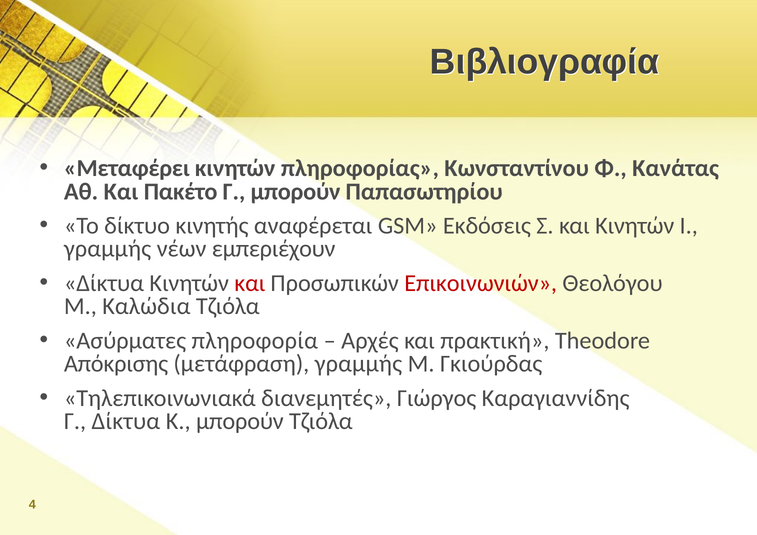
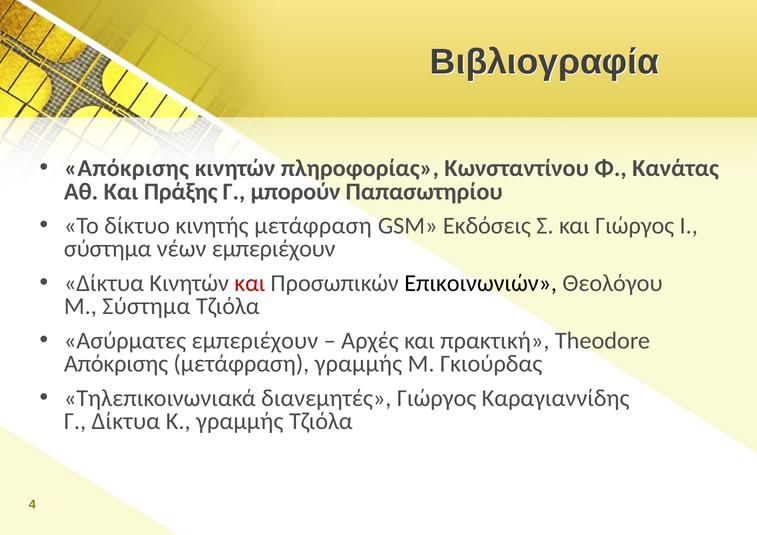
Μεταφέρει: Μεταφέρει -> Απόκρισης (127, 168)
Πακέτο: Πακέτο -> Πράξης (181, 191)
κινητής αναφέρεται: αναφέρεται -> μετάφραση (313, 226)
και Κινητών: Κινητών -> Γιώργος (635, 226)
γραμμής: γραμμής -> σύστημα (108, 249)
Επικοινωνιών colour: red -> black (481, 283)
Μ Καλώδια: Καλώδια -> Σύστημα (146, 306)
Ασύρματες πληροφορία: πληροφορία -> εμπεριέχουν (255, 341)
Κ μπορούν: μπορούν -> γραμμής (240, 421)
